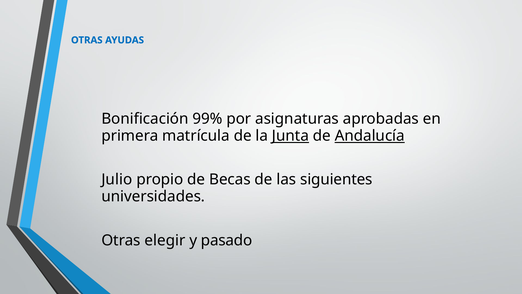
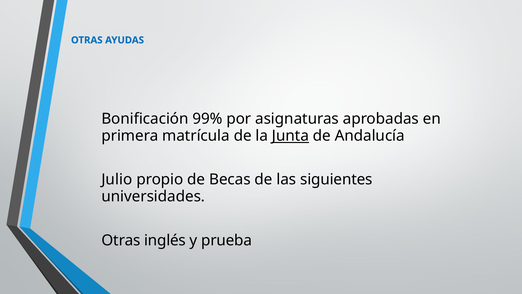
Andalucía underline: present -> none (370, 136)
elegir: elegir -> inglés (165, 240)
pasado: pasado -> prueba (227, 240)
